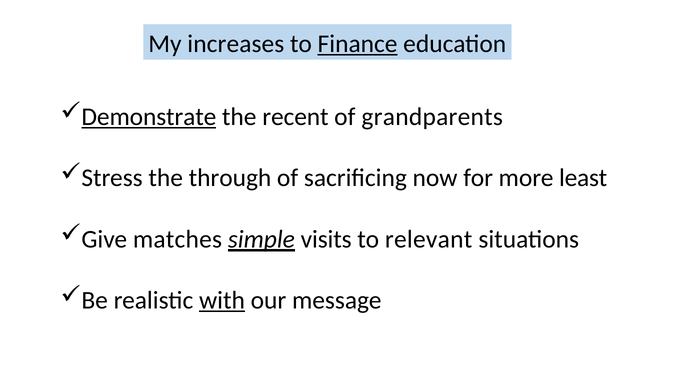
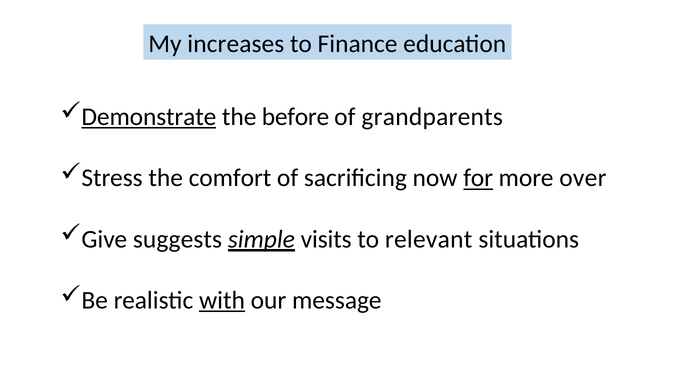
Finance underline: present -> none (358, 44)
recent: recent -> before (296, 117)
through: through -> comfort (230, 178)
for underline: none -> present (478, 178)
least: least -> over (583, 178)
matches: matches -> suggests (177, 239)
